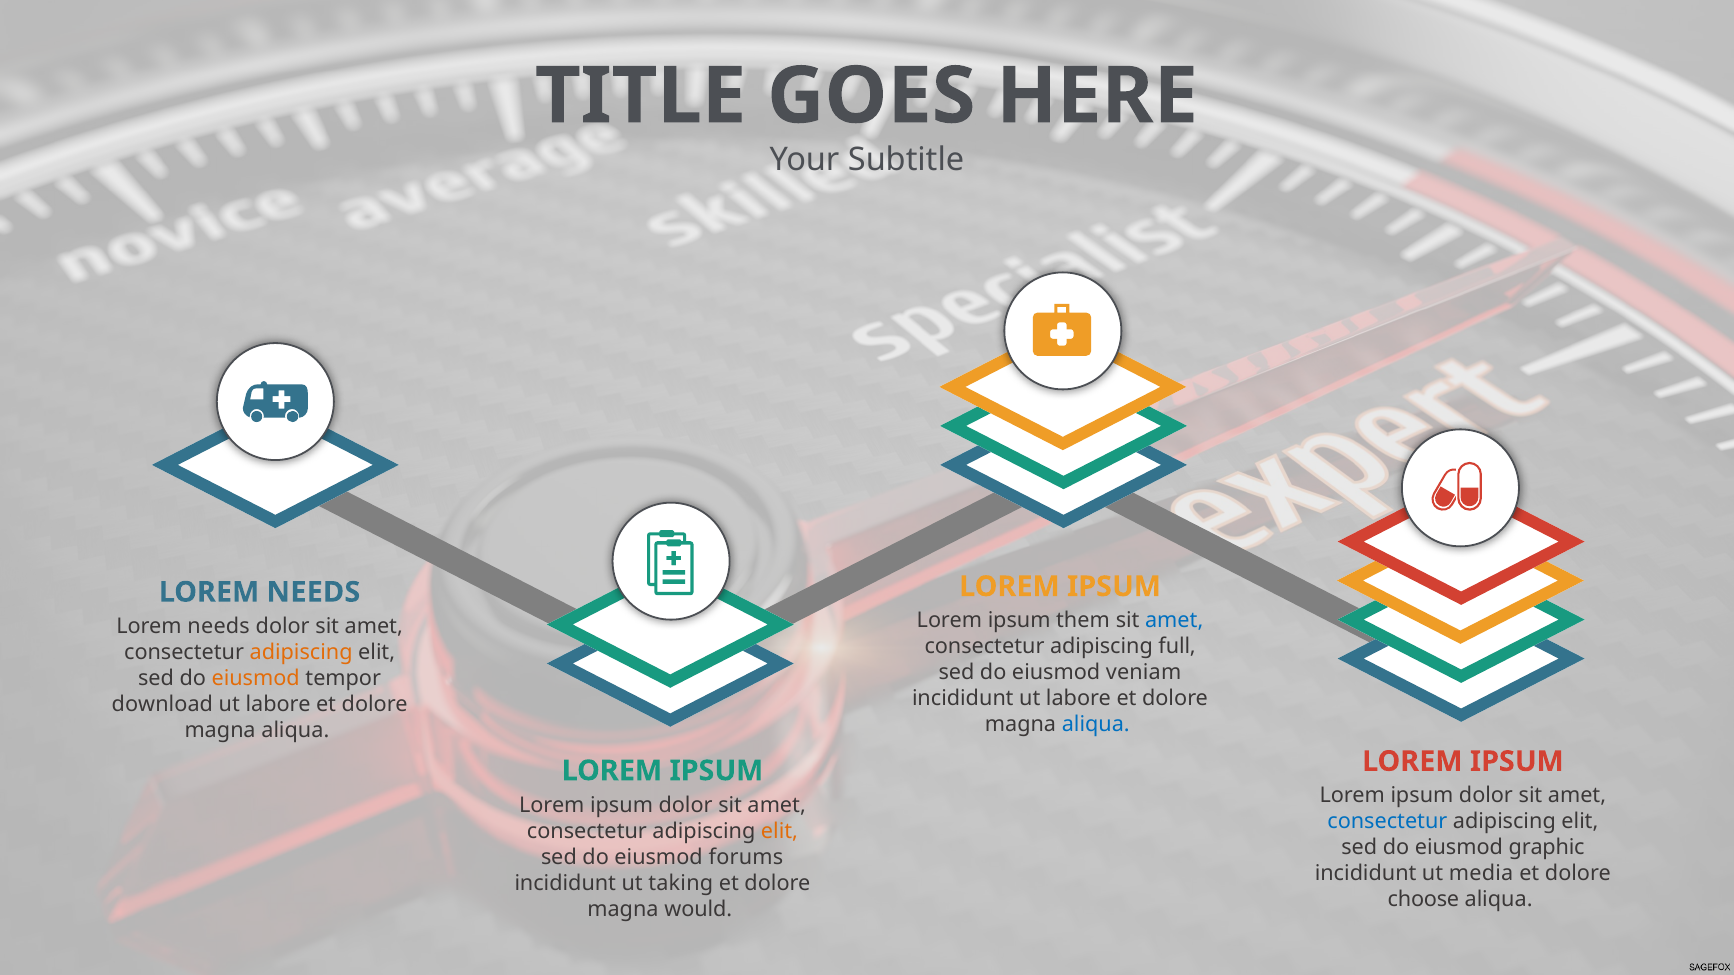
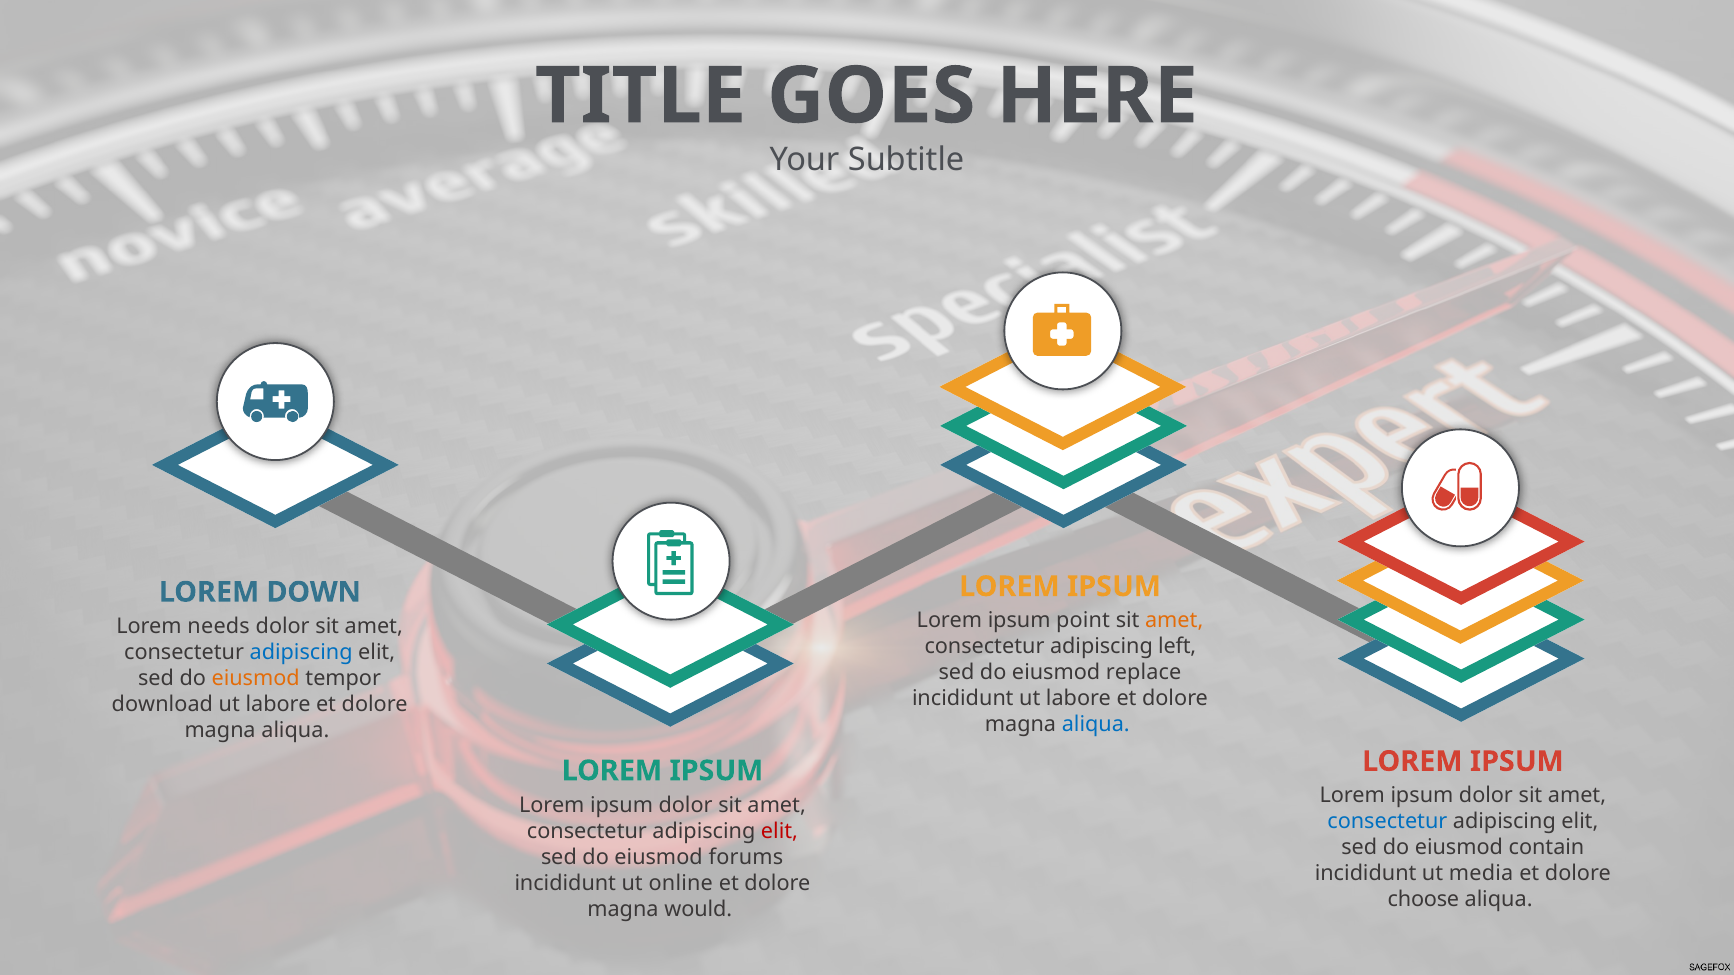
NEEDS: NEEDS -> DOWN (314, 592)
them: them -> point (1083, 621)
amet colour: blue -> orange (1174, 621)
full: full -> left (1177, 647)
adipiscing colour: orange -> blue (301, 653)
veniam: veniam -> replace (1144, 673)
elit colour: orange -> red (779, 831)
graphic: graphic -> contain (1547, 848)
taking: taking -> online (681, 883)
